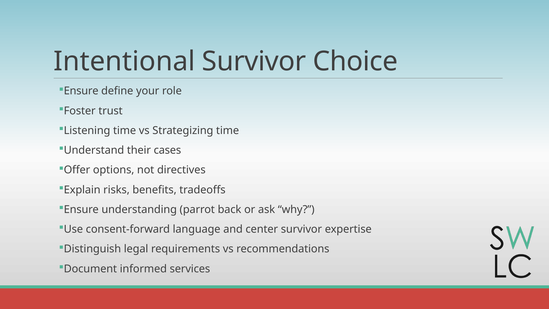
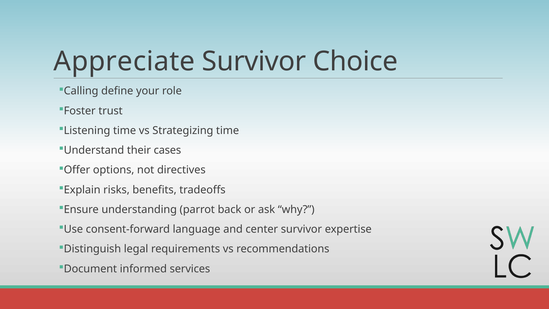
Intentional: Intentional -> Appreciate (124, 62)
Ensure: Ensure -> Calling (81, 91)
